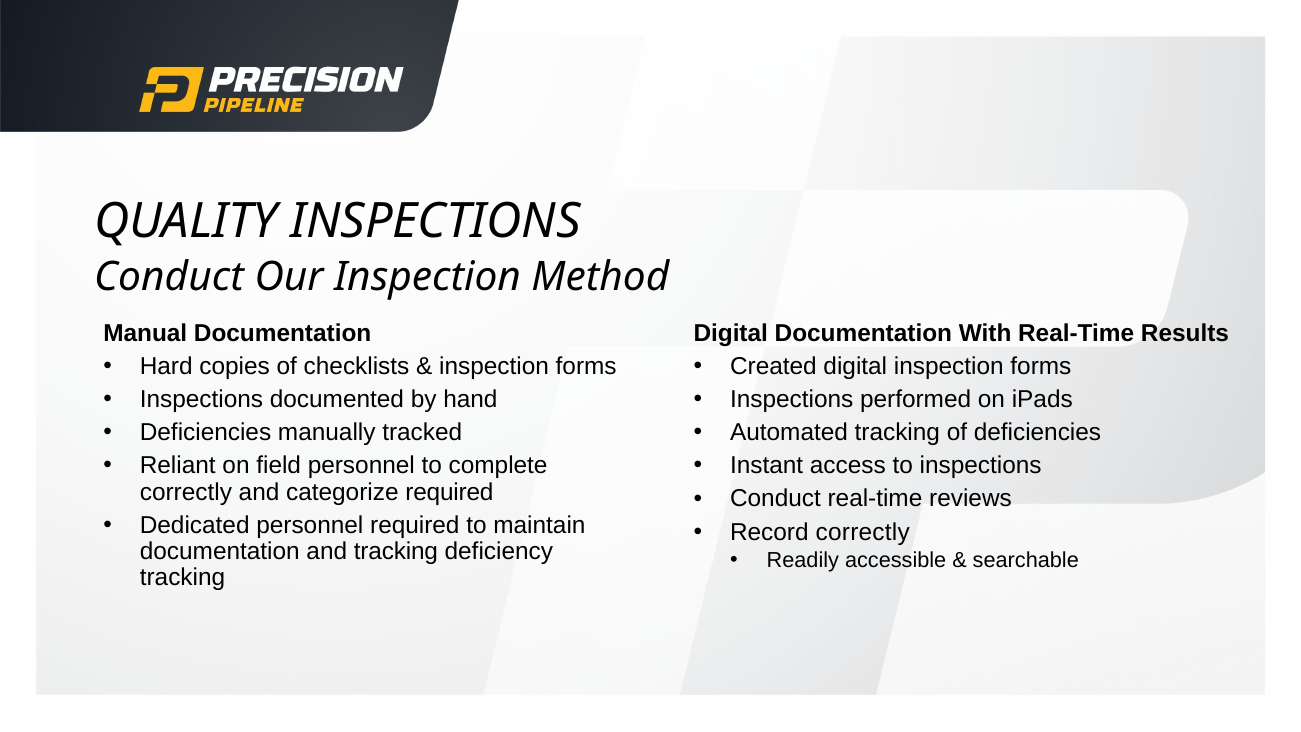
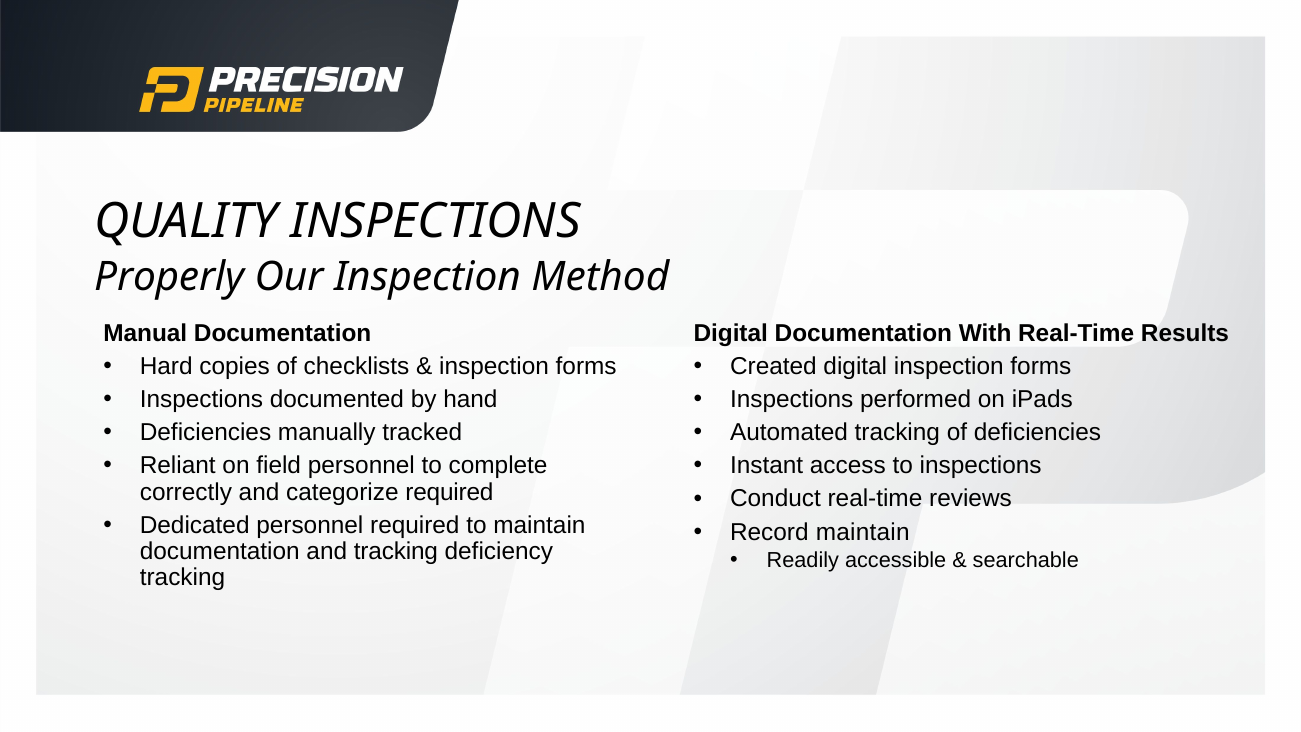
Conduct: Conduct -> Properly (169, 277)
Record correctly: correctly -> maintain (863, 532)
